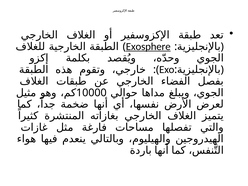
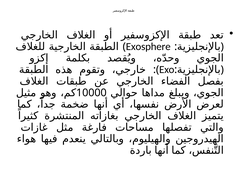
Exosphere underline: present -> none (148, 47)
